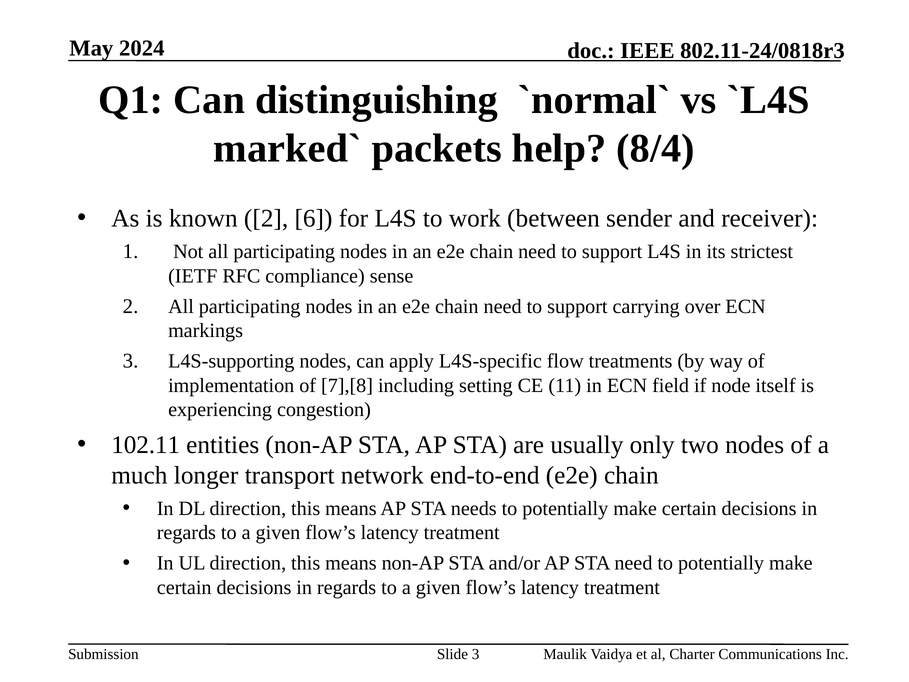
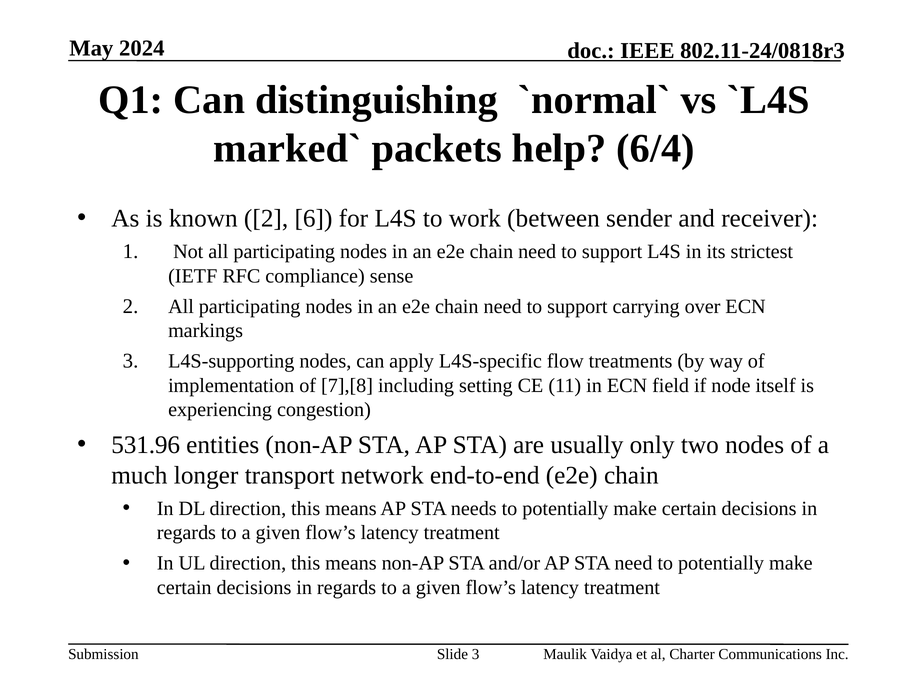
8/4: 8/4 -> 6/4 (656, 148)
102.11: 102.11 -> 531.96 (146, 445)
